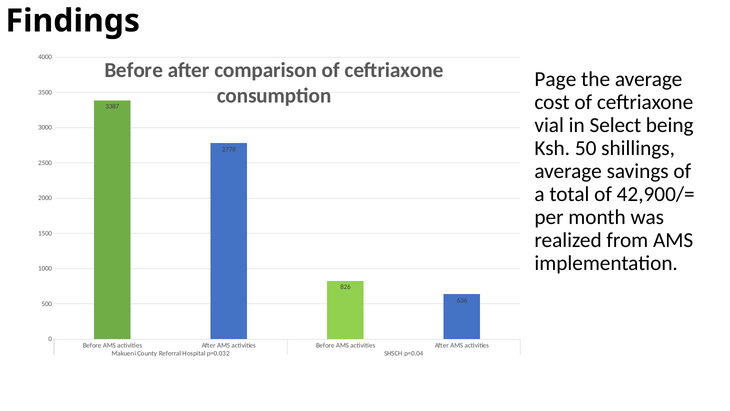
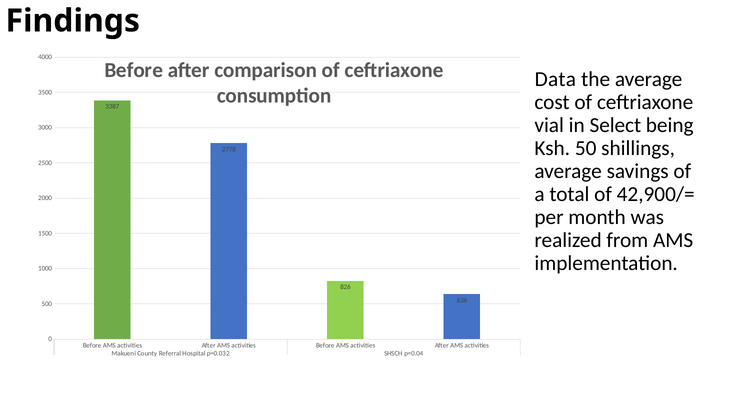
Page: Page -> Data (555, 79)
